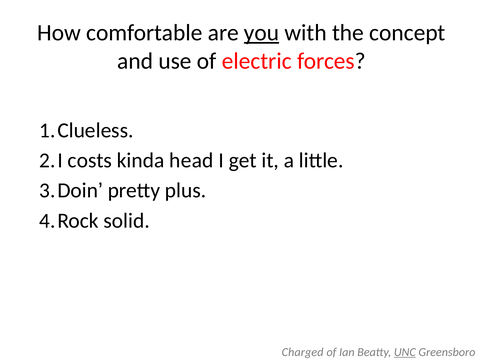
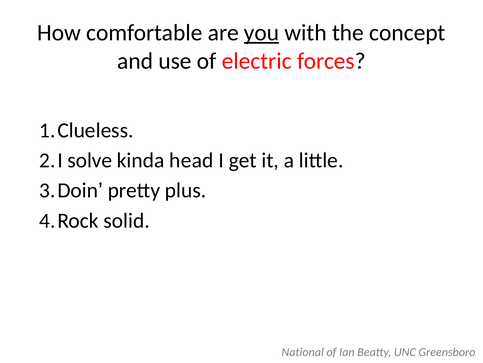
costs: costs -> solve (90, 160)
Charged: Charged -> National (303, 351)
UNC underline: present -> none (405, 351)
